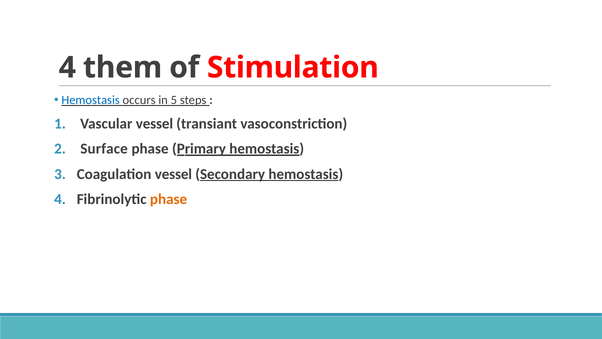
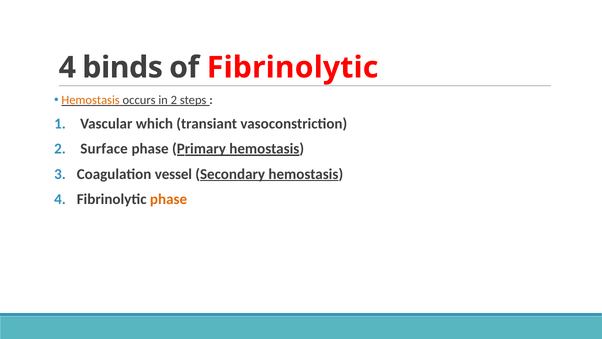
them: them -> binds (123, 67)
of Stimulation: Stimulation -> Fibrinolytic (293, 67)
Hemostasis colour: blue -> orange (91, 100)
in 5: 5 -> 2 (174, 100)
Vascular vessel: vessel -> which (154, 124)
